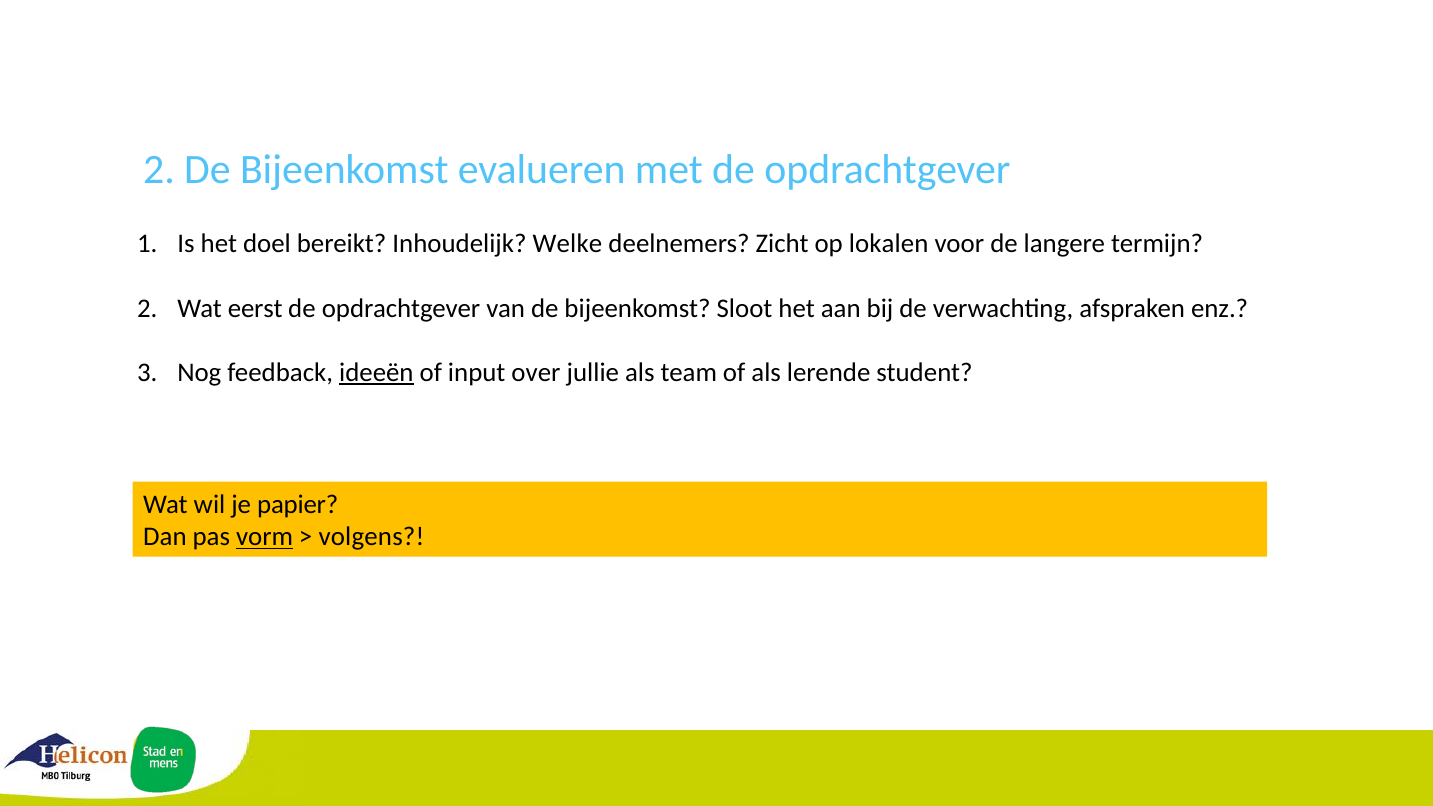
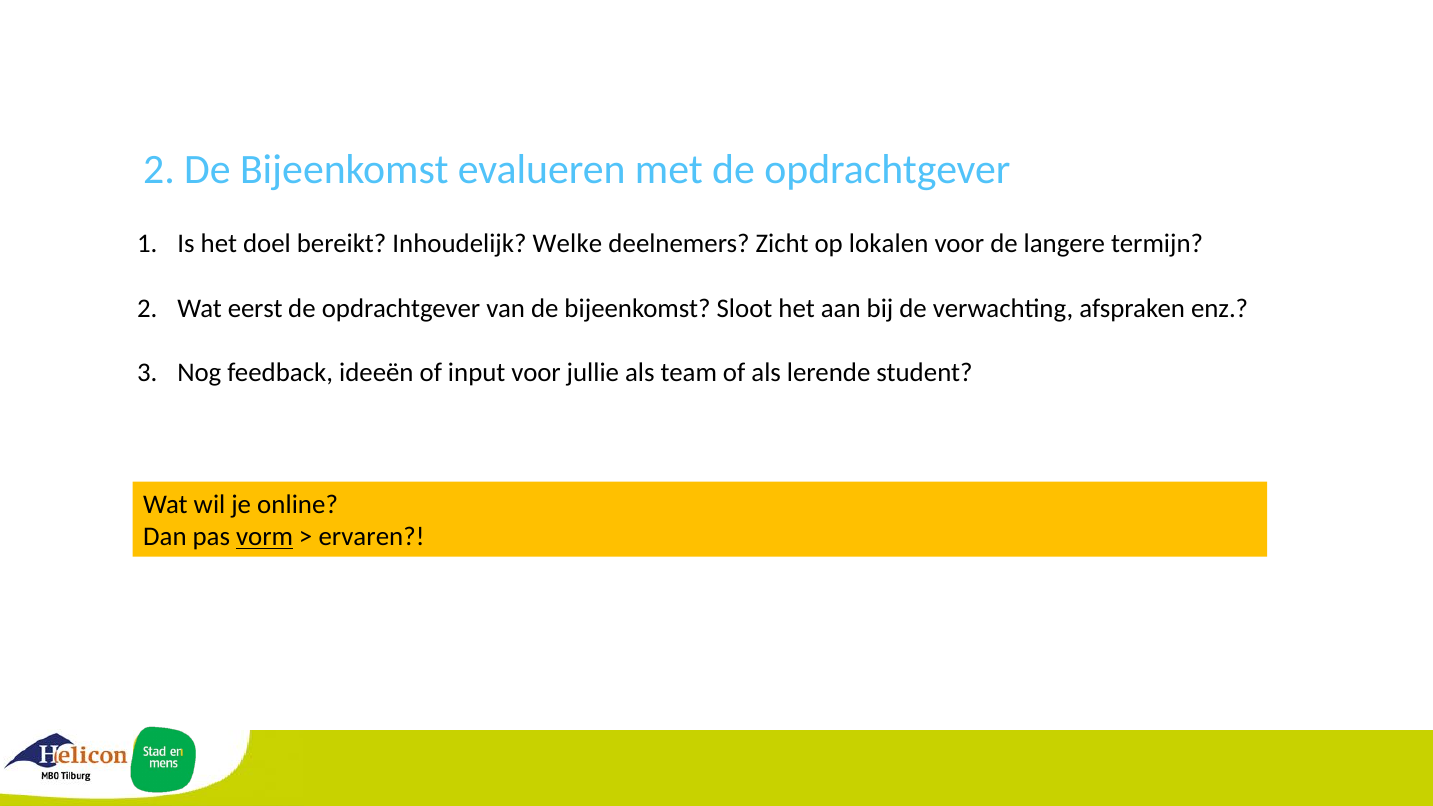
ideeën underline: present -> none (376, 373)
input over: over -> voor (536, 373)
papier: papier -> online (298, 505)
volgens: volgens -> ervaren (372, 537)
